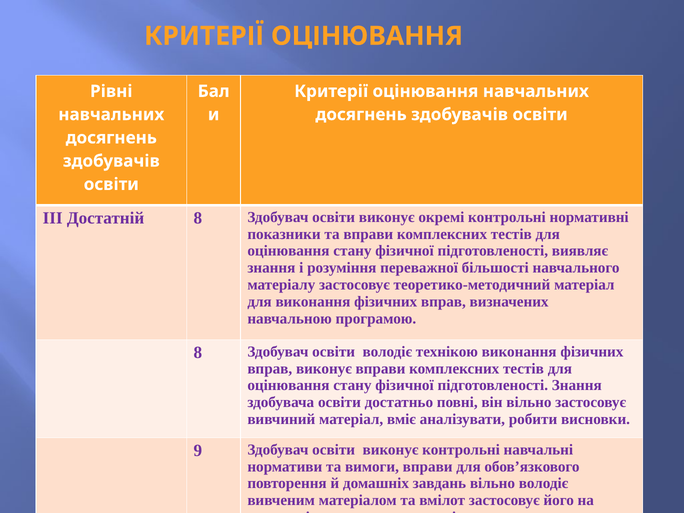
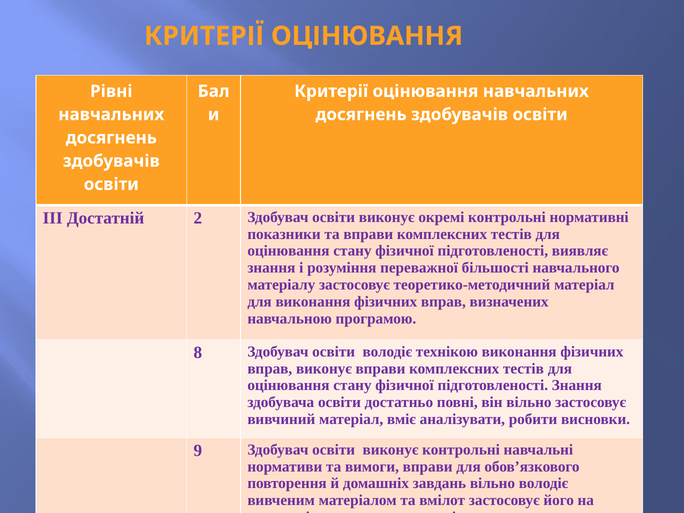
Достатній 8: 8 -> 2 (198, 218)
